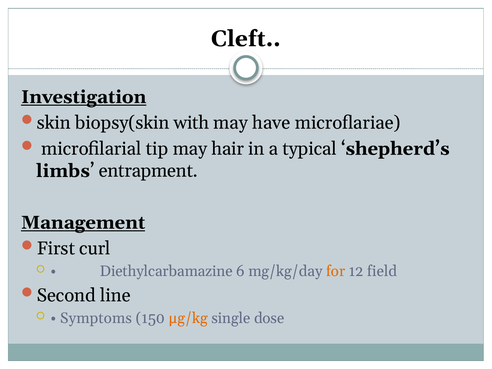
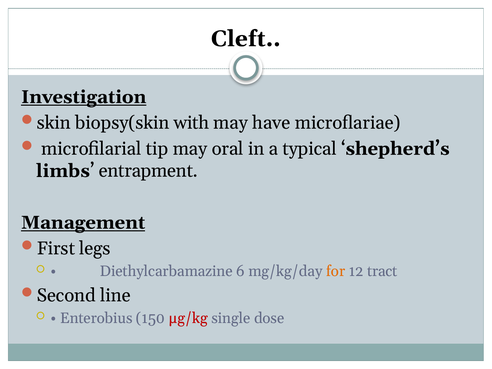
hair: hair -> oral (228, 149)
curl: curl -> legs (95, 248)
field: field -> tract (382, 271)
Symptoms: Symptoms -> Enterobius (96, 318)
μg/kg colour: orange -> red (188, 318)
